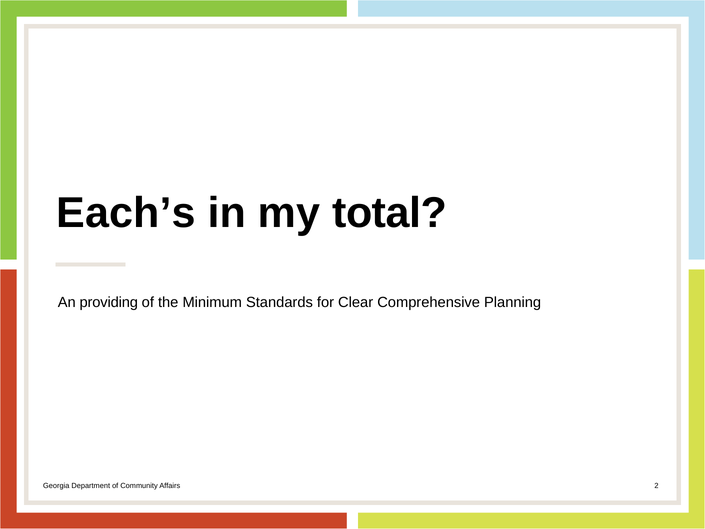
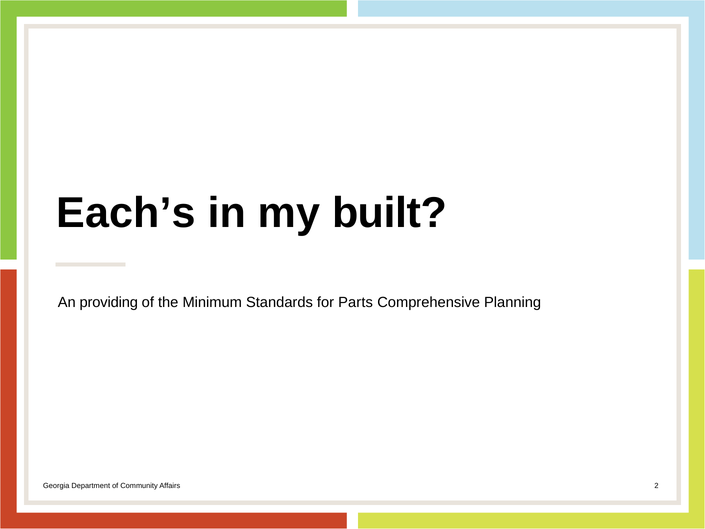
total: total -> built (390, 213)
Clear: Clear -> Parts (356, 302)
